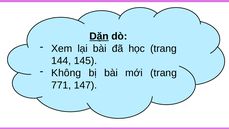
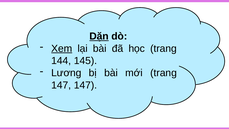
Xem underline: none -> present (62, 48)
Không: Không -> Lương (66, 73)
771: 771 -> 147 (61, 85)
